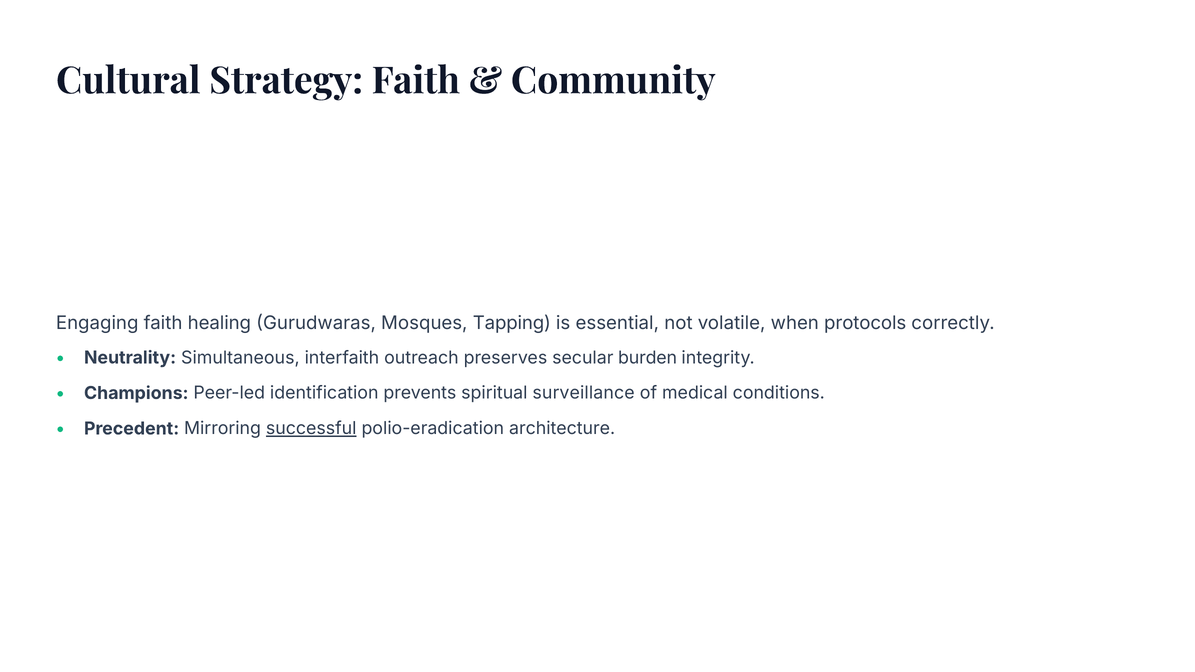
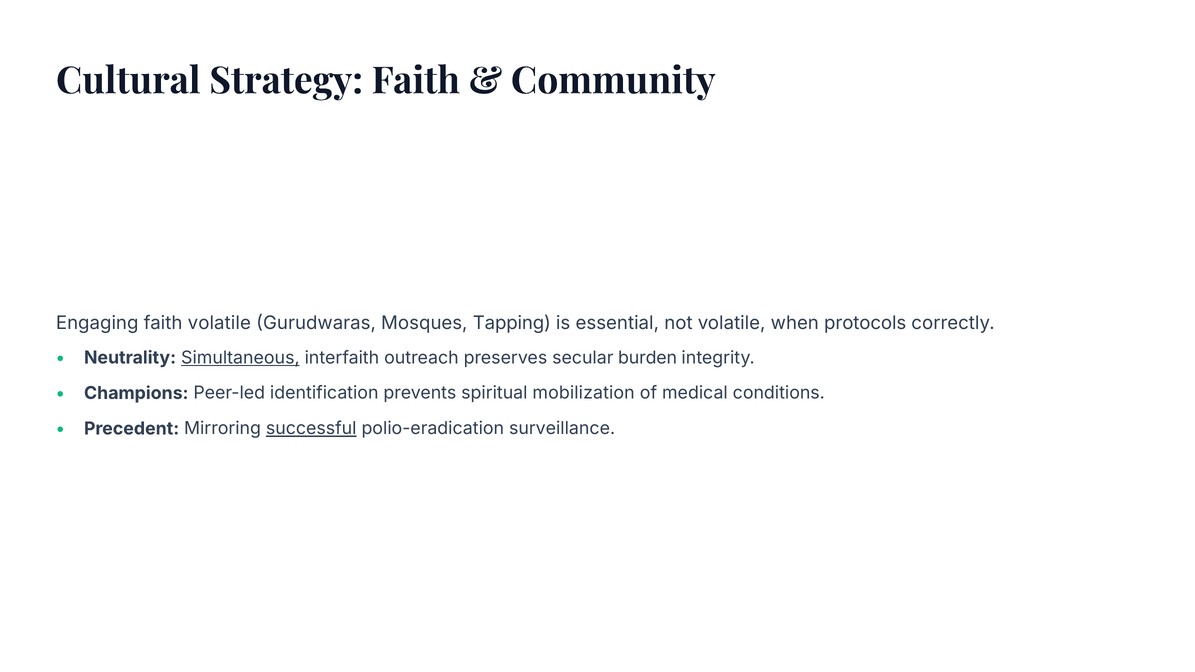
faith healing: healing -> volatile (219, 323)
Simultaneous underline: none -> present (240, 358)
surveillance: surveillance -> mobilization (584, 393)
architecture: architecture -> surveillance (562, 429)
